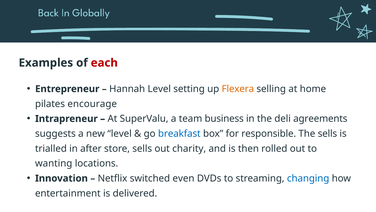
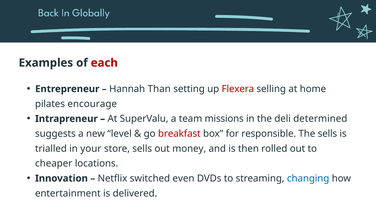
Hannah Level: Level -> Than (159, 89)
Flexera colour: orange -> red (238, 89)
business: business -> missions (224, 118)
agreements: agreements -> determined (320, 118)
breakfast colour: blue -> red (179, 133)
after: after -> your (91, 148)
charity: charity -> money (189, 148)
wanting: wanting -> cheaper (54, 163)
